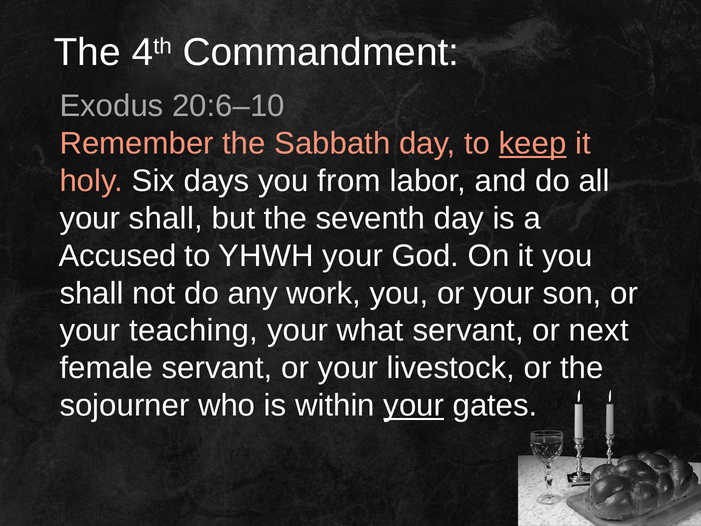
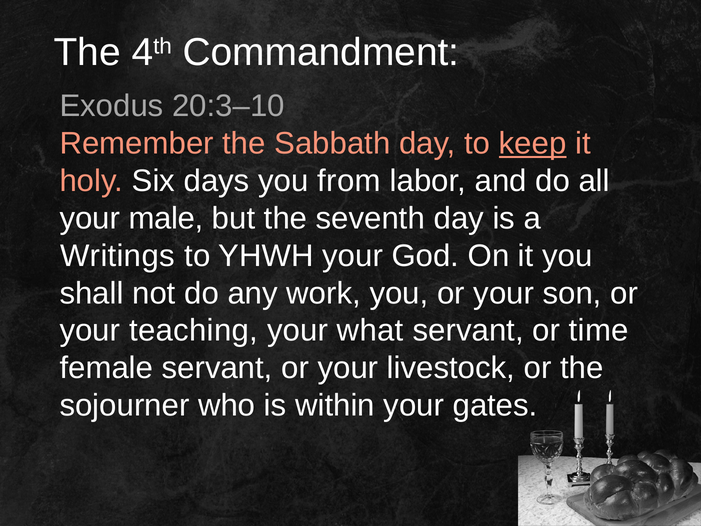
20:6–10: 20:6–10 -> 20:3–10 (228, 106)
your shall: shall -> male (166, 218)
Accused: Accused -> Writings (117, 256)
next: next -> time (599, 331)
your underline: present -> none (414, 405)
